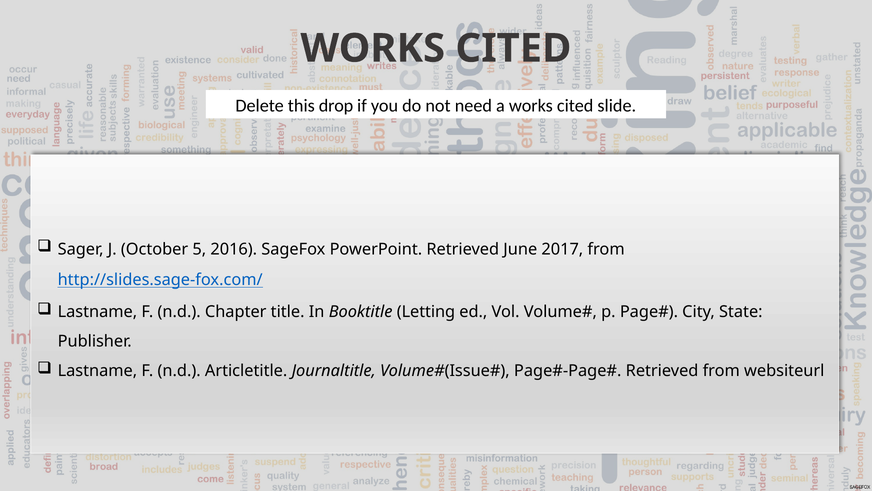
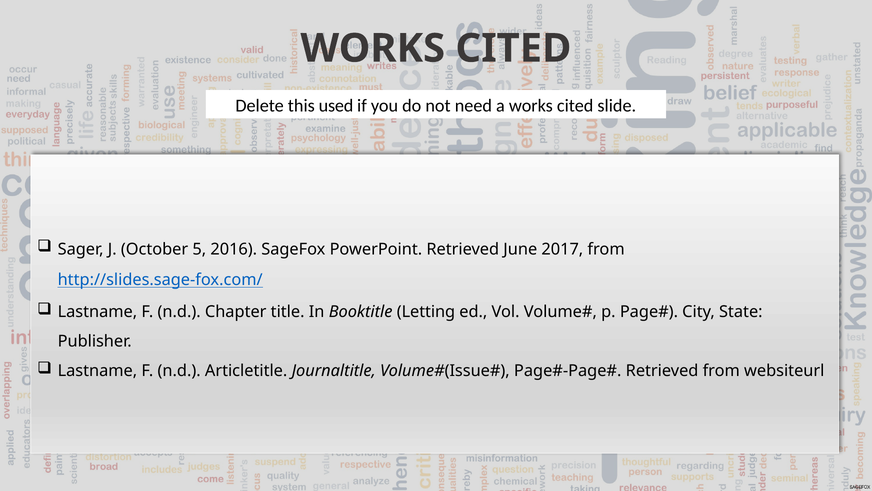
drop: drop -> used (336, 105)
